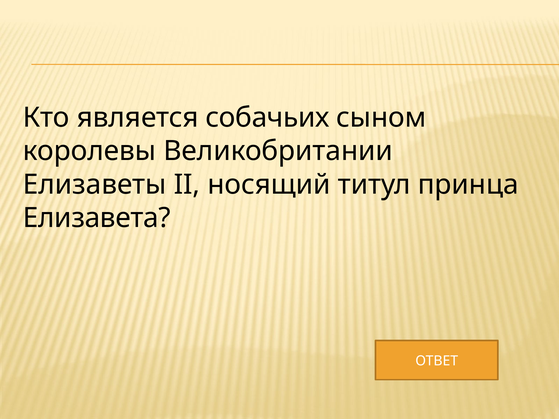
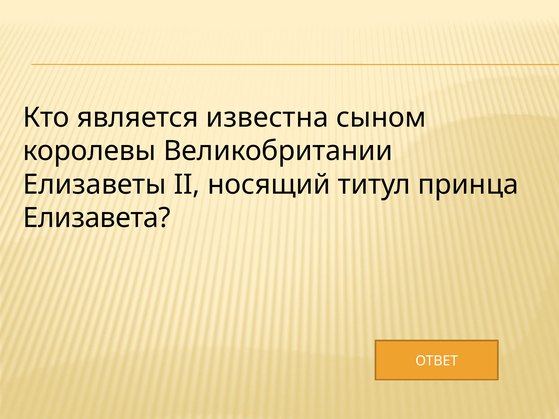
собачьих: собачьих -> известна (267, 118)
